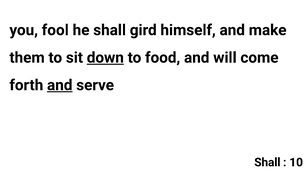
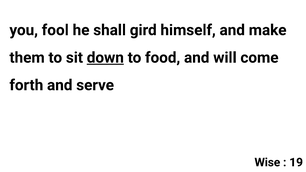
and underline: present -> none (60, 85)
Shall: Shall -> Wise (267, 162)
10: 10 -> 19 (296, 162)
